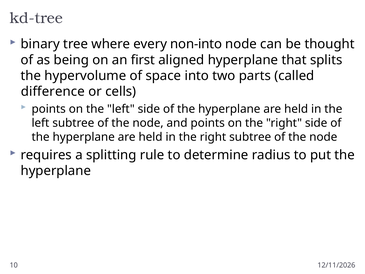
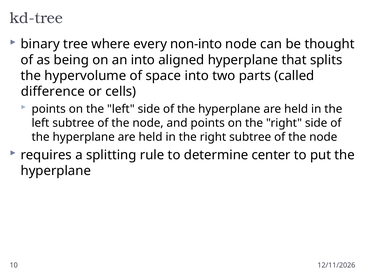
an first: first -> into (143, 60)
radius: radius -> center (271, 155)
